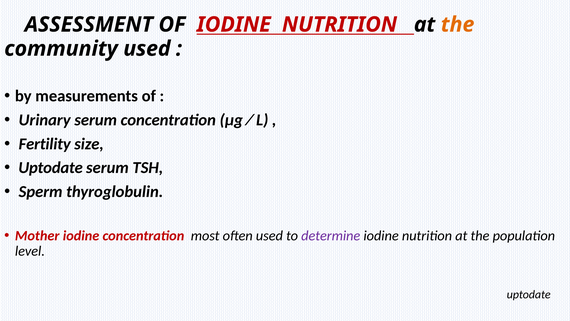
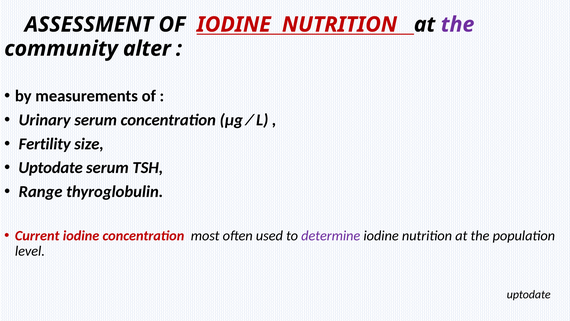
the colour: orange -> purple (458, 25)
community used: used -> alter (147, 49)
Sperm: Sperm -> Range (41, 191)
Mother: Mother -> Current (37, 235)
